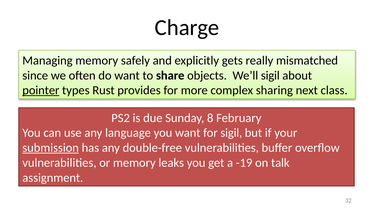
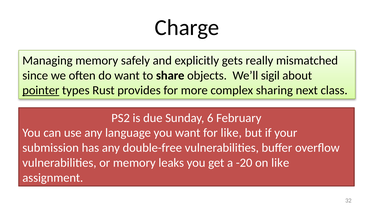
8: 8 -> 6 (210, 118)
for sigil: sigil -> like (231, 133)
submission underline: present -> none (51, 148)
-19: -19 -> -20 (244, 163)
on talk: talk -> like (280, 163)
